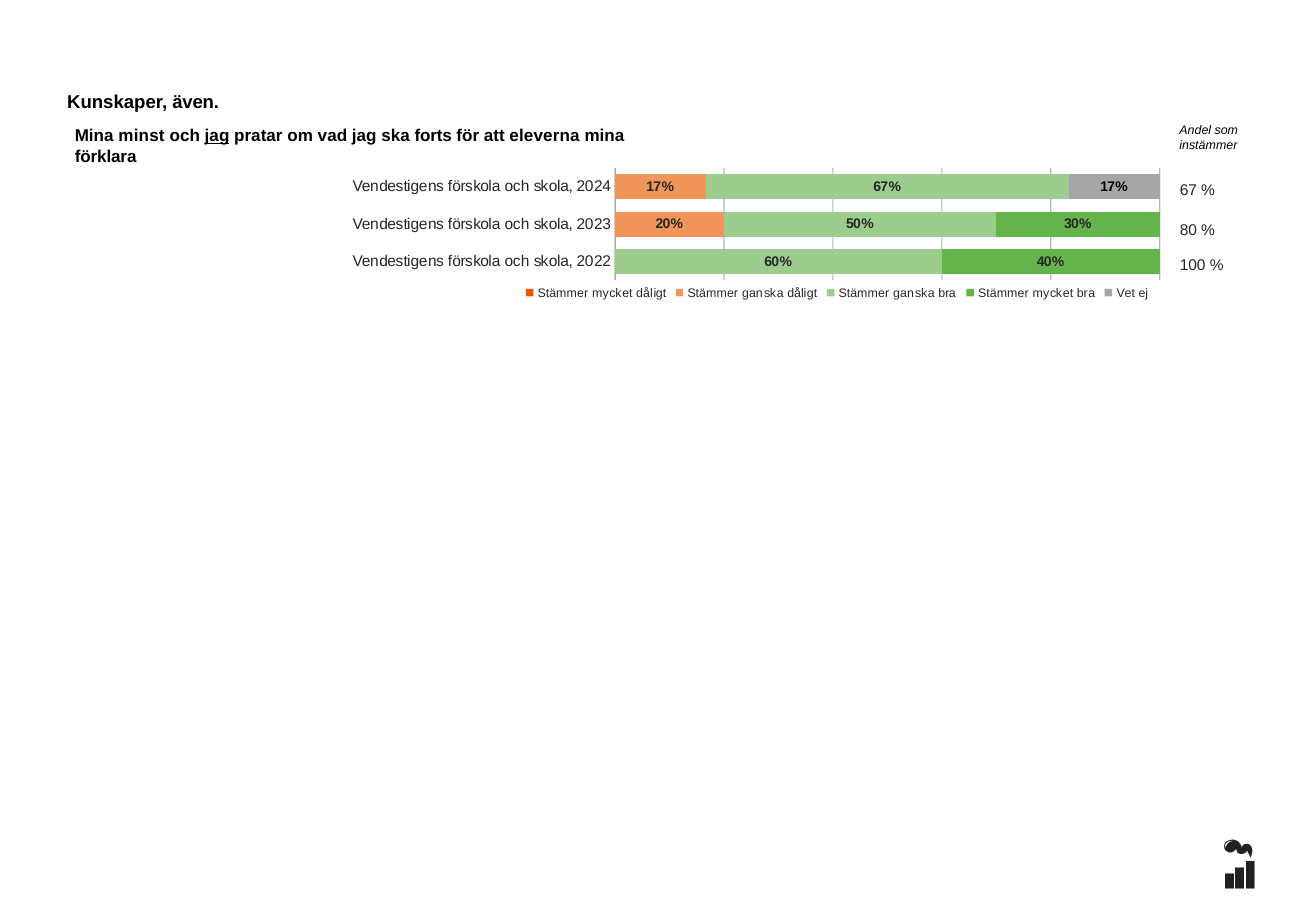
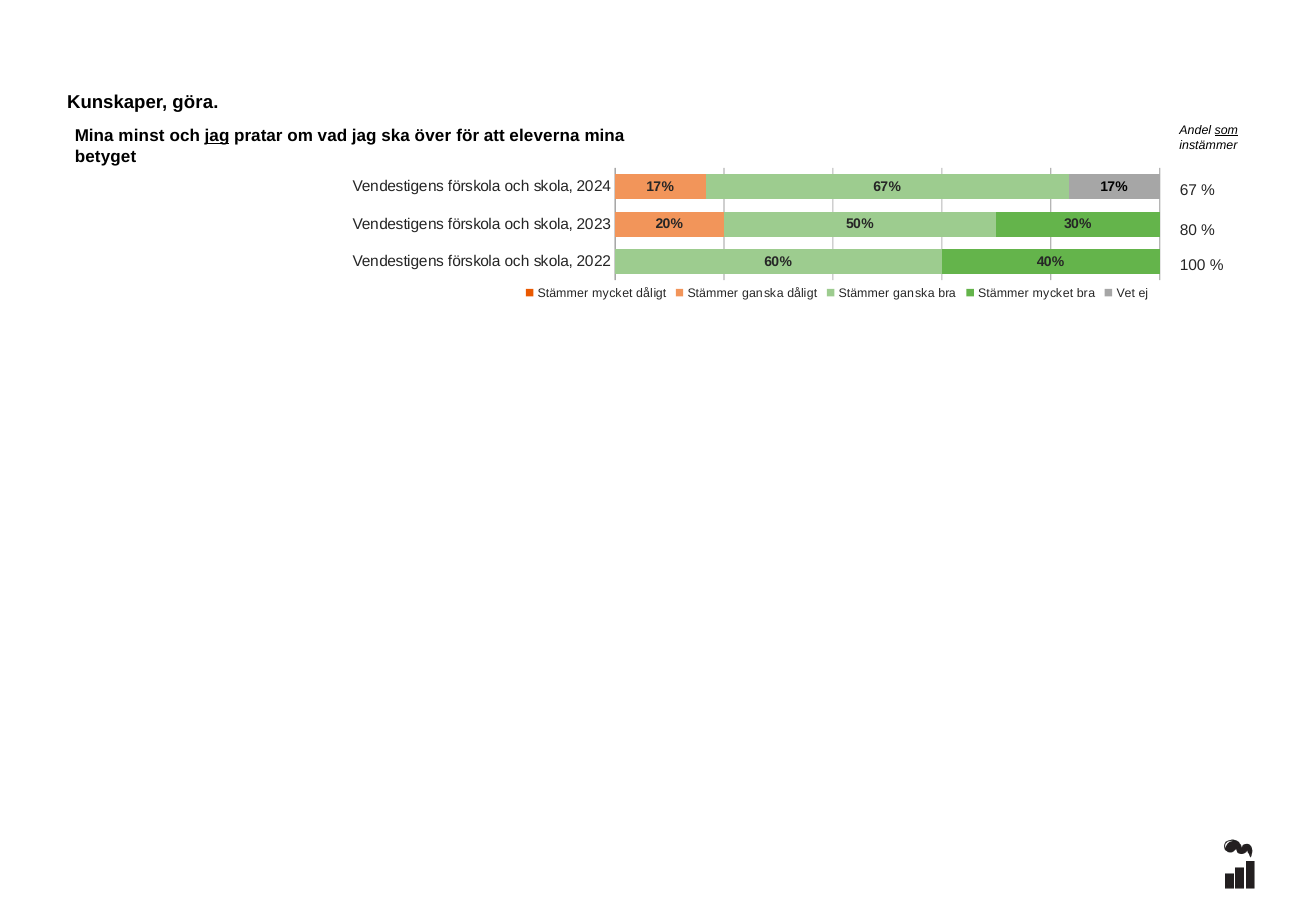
även: även -> göra (195, 102)
som underline: none -> present (1226, 130)
forts: forts -> över (433, 136)
förklara: förklara -> betyget (106, 157)
